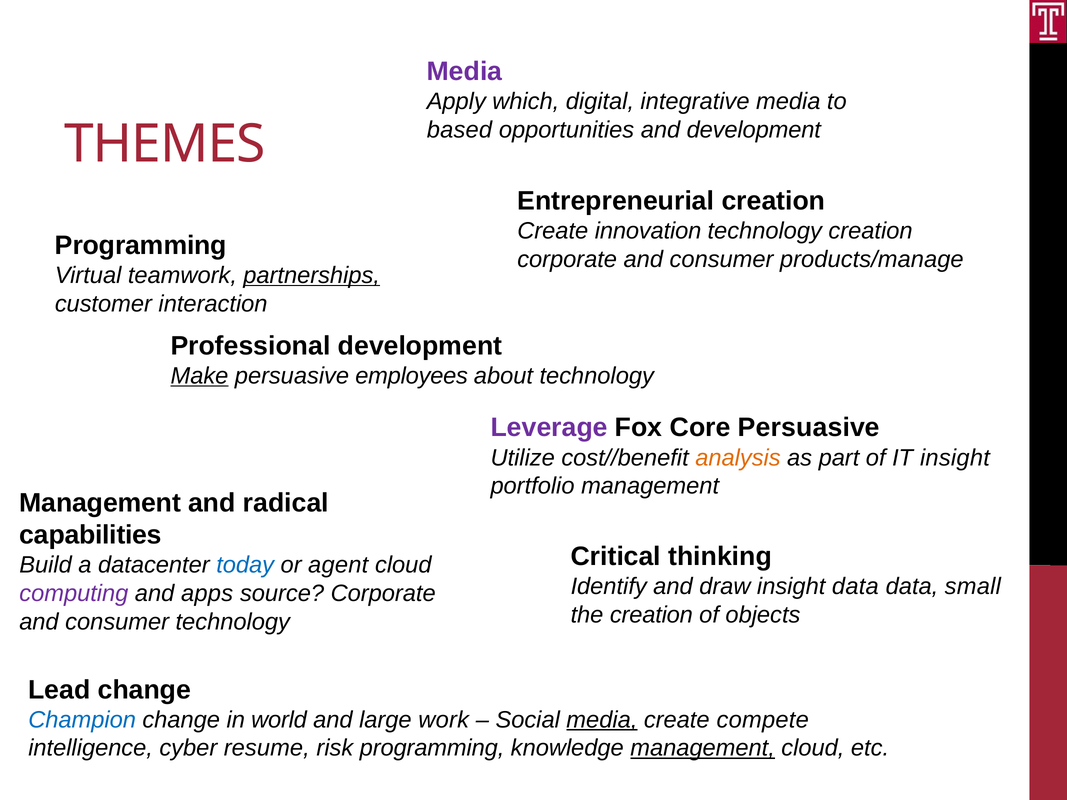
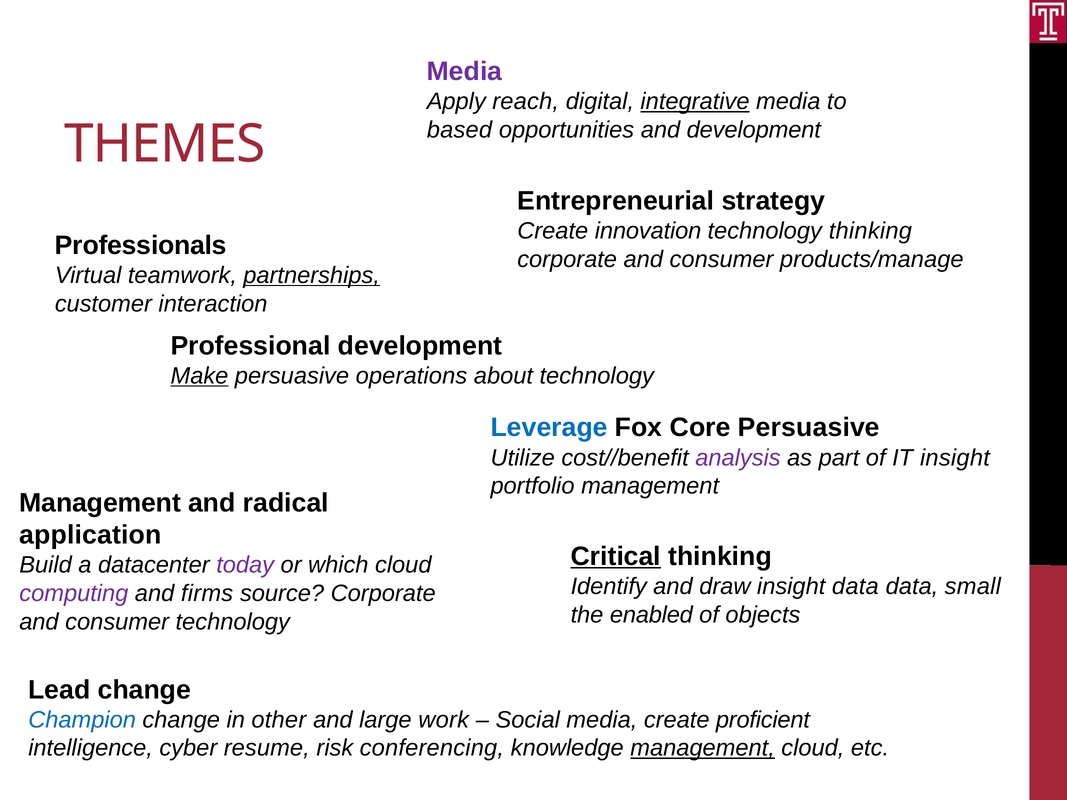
which: which -> reach (526, 102)
integrative underline: none -> present (695, 102)
Entrepreneurial creation: creation -> strategy (773, 201)
technology creation: creation -> thinking (870, 231)
Programming: Programming -> Professionals (141, 245)
employees: employees -> operations (411, 376)
Leverage colour: purple -> blue (549, 428)
analysis colour: orange -> purple (738, 458)
capabilities: capabilities -> application (90, 535)
Critical underline: none -> present (616, 557)
today colour: blue -> purple (245, 565)
agent: agent -> which (338, 565)
apps: apps -> firms (207, 594)
the creation: creation -> enabled (651, 615)
world: world -> other (279, 720)
media underline: present -> none (602, 720)
compete: compete -> proficient (763, 720)
risk programming: programming -> conferencing (432, 748)
